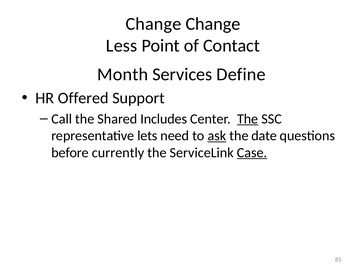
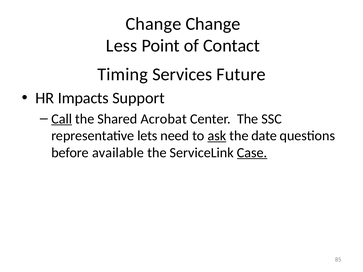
Month: Month -> Timing (123, 74)
Define: Define -> Future (241, 74)
Offered: Offered -> Impacts (83, 98)
Call underline: none -> present (62, 119)
Includes: Includes -> Acrobat (164, 119)
The underline: present -> none (248, 119)
currently: currently -> available (118, 153)
